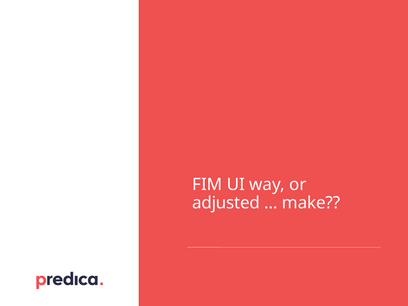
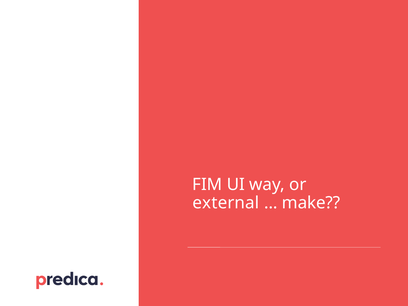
adjusted: adjusted -> external (226, 203)
